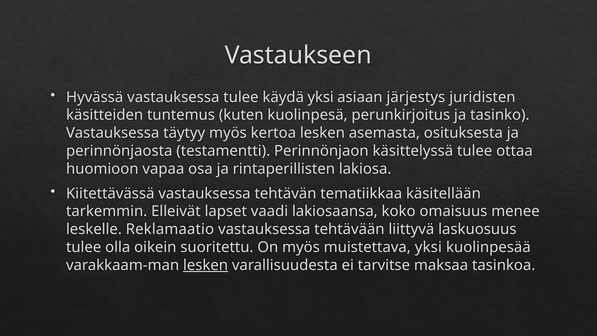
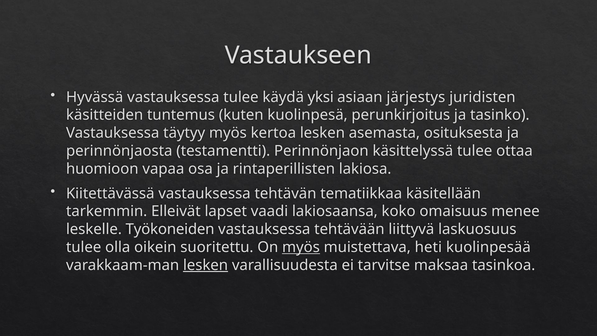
Reklamaatio: Reklamaatio -> Työkoneiden (170, 229)
myös underline: none -> present (301, 247)
muistettava yksi: yksi -> heti (428, 247)
